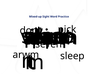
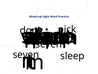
arwm: arwm -> seven (26, 54)
